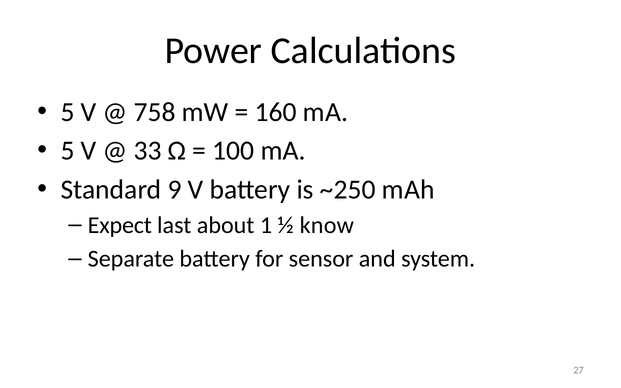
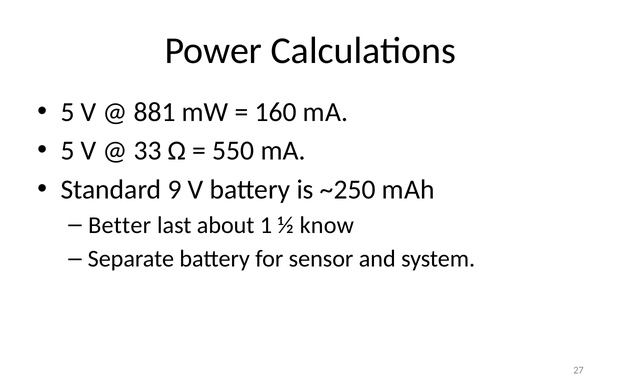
758: 758 -> 881 (155, 112)
100: 100 -> 550 (233, 151)
Expect: Expect -> Better (120, 225)
